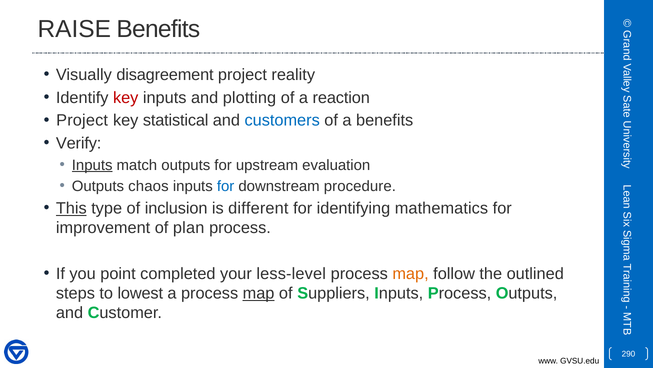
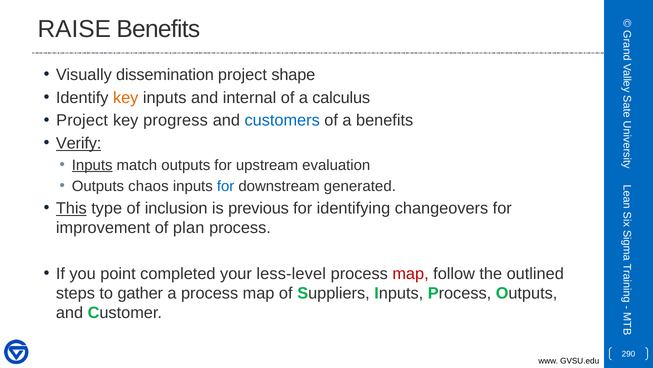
disagreement: disagreement -> dissemination (165, 75)
reality: reality -> shape (293, 75)
key colour: red -> orange (126, 97)
plotting: plotting -> internal (250, 97)
reaction: reaction -> calculus (341, 97)
statistical: statistical -> progress (176, 120)
Verify underline: none -> present (79, 143)
procedure: procedure -> generated (360, 186)
different: different -> previous (259, 208)
mathematics: mathematics -> changeovers (442, 208)
map colour: orange -> red (411, 273)
lowest: lowest -> gather (140, 293)
map underline: present -> none (259, 293)
